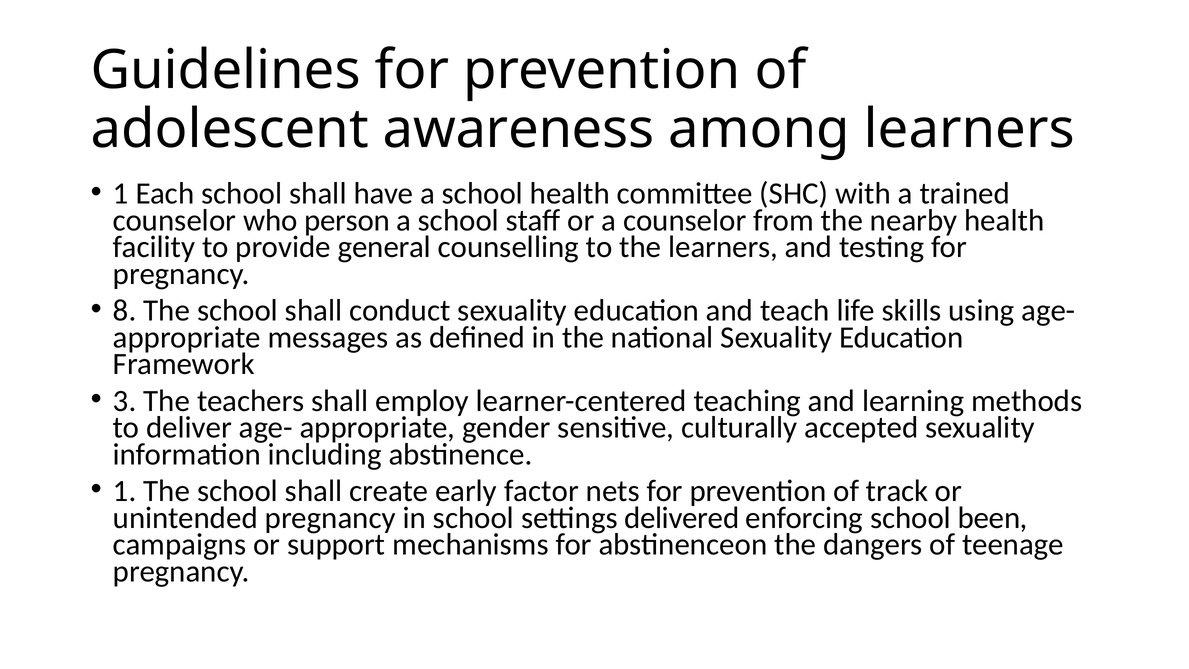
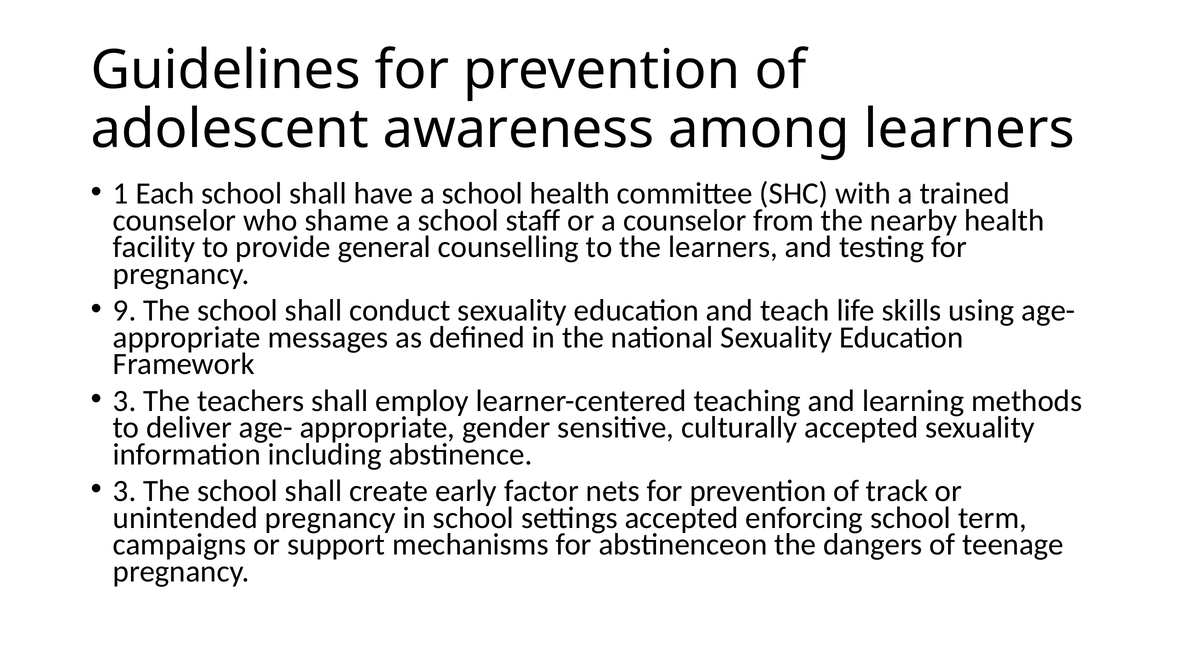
person: person -> shame (347, 220)
8: 8 -> 9 (125, 311)
1: 1 -> 3 (125, 491)
settings delivered: delivered -> accepted (682, 518)
been: been -> term (993, 518)
